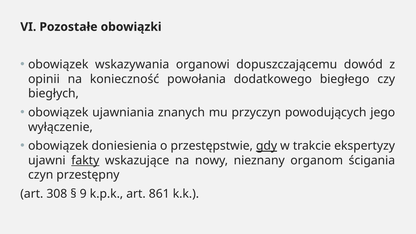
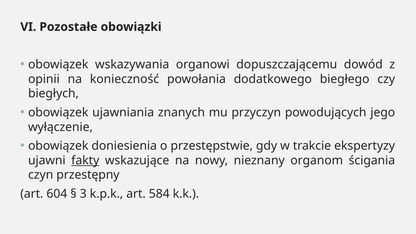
gdy underline: present -> none (267, 146)
308: 308 -> 604 (57, 194)
9: 9 -> 3 (83, 194)
861: 861 -> 584 (159, 194)
